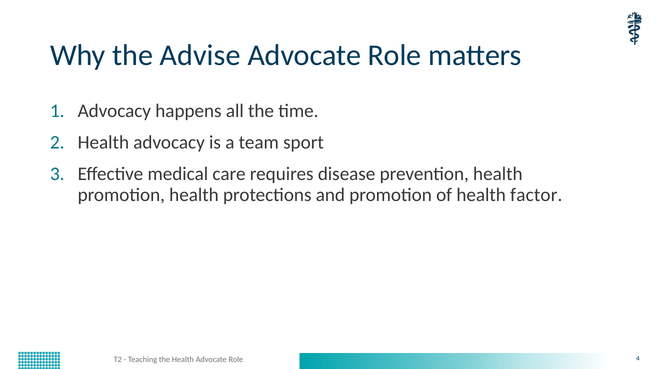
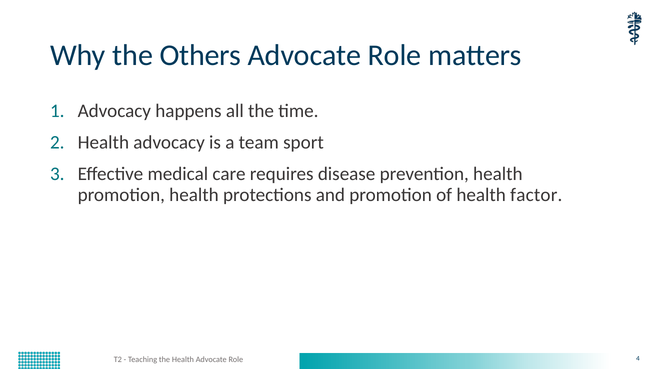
Advise: Advise -> Others (201, 55)
